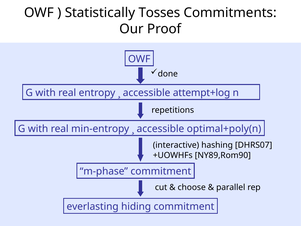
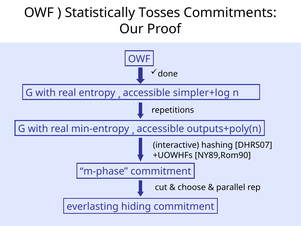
attempt+log: attempt+log -> simpler+log (201, 93)
optimal+poly(n: optimal+poly(n -> outputs+poly(n (224, 129)
